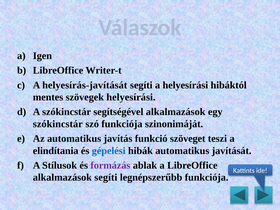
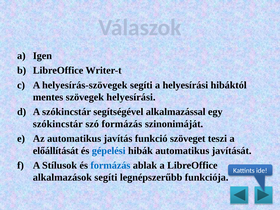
helyesírás-javítását: helyesírás-javítását -> helyesírás-szövegek (85, 85)
segítségével alkalmazások: alkalmazások -> alkalmazással (176, 112)
szó funkciója: funkciója -> formázás (122, 124)
elindítania: elindítania -> előállítását (56, 151)
formázás colour: purple -> blue (110, 165)
